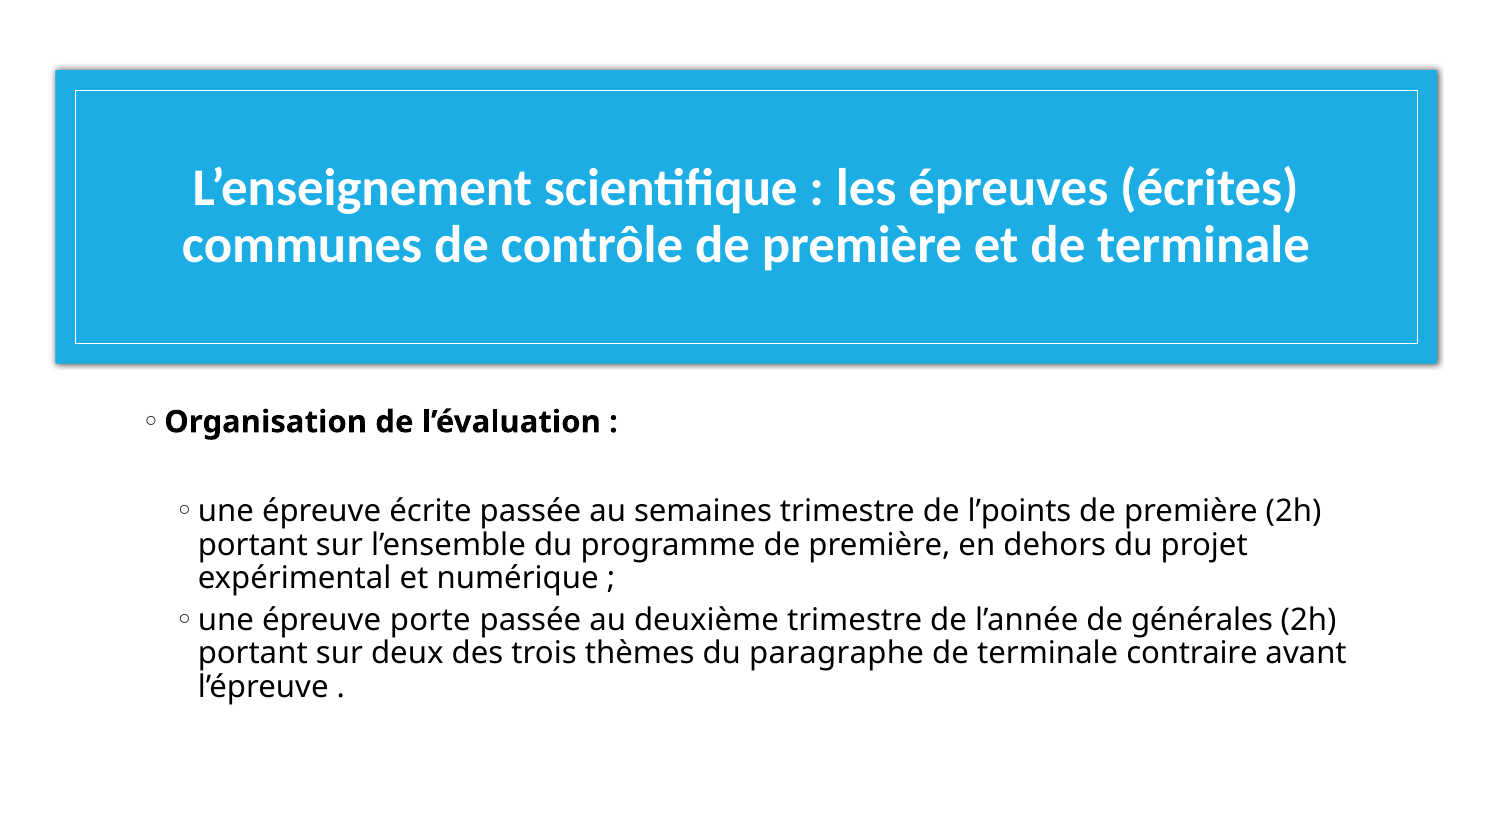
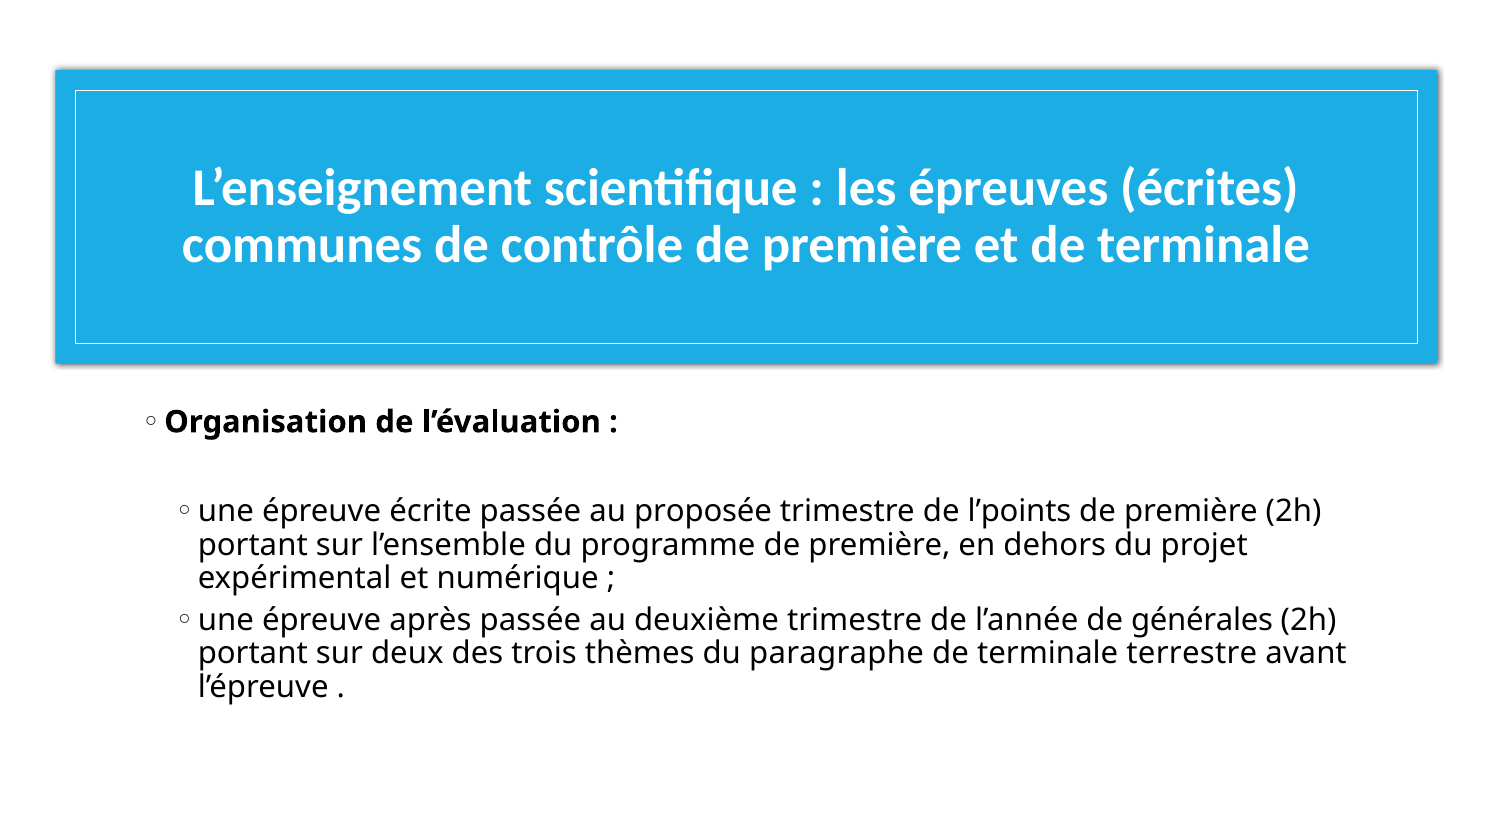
semaines: semaines -> proposée (703, 511)
porte: porte -> après (430, 620)
contraire: contraire -> terrestre (1192, 653)
